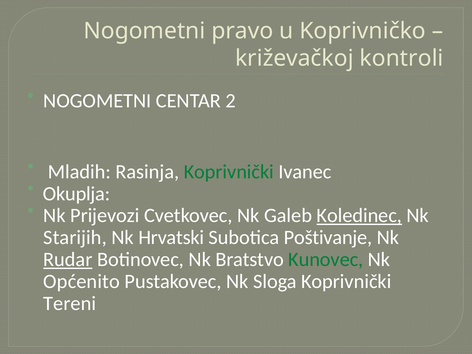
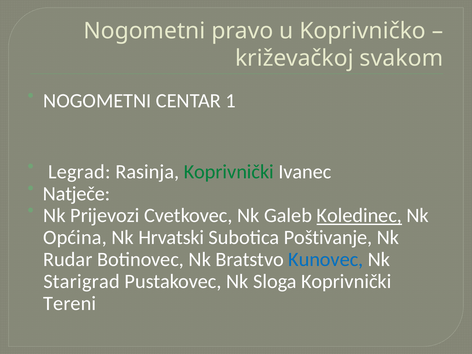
kontroli: kontroli -> svakom (402, 58)
2: 2 -> 1 (231, 101)
Mladih: Mladih -> Legrad (79, 172)
Okuplja: Okuplja -> Natječe (77, 194)
Starijih: Starijih -> Općina (75, 238)
Rudar underline: present -> none (68, 260)
Kunovec colour: green -> blue (326, 260)
Općenito: Općenito -> Starigrad (82, 282)
